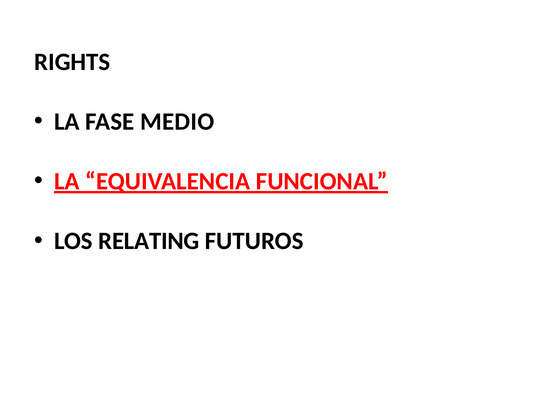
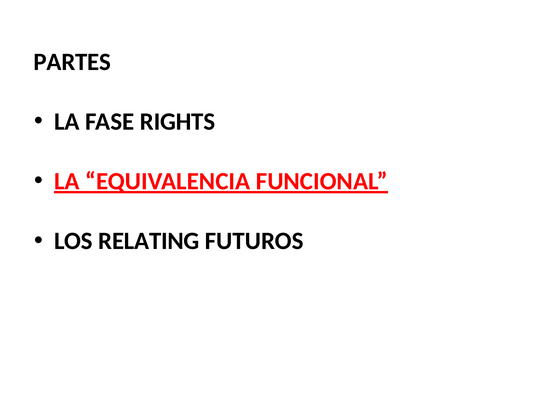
RIGHTS: RIGHTS -> PARTES (72, 62)
MEDIO: MEDIO -> RIGHTS (178, 122)
